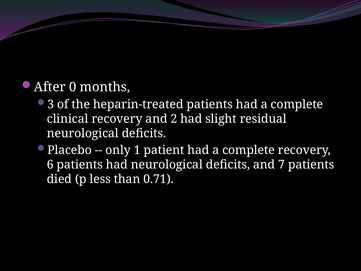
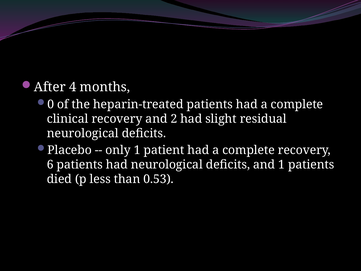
0: 0 -> 4 (73, 87)
3: 3 -> 0 (51, 104)
and 7: 7 -> 1 (282, 164)
0.71: 0.71 -> 0.53 (159, 179)
